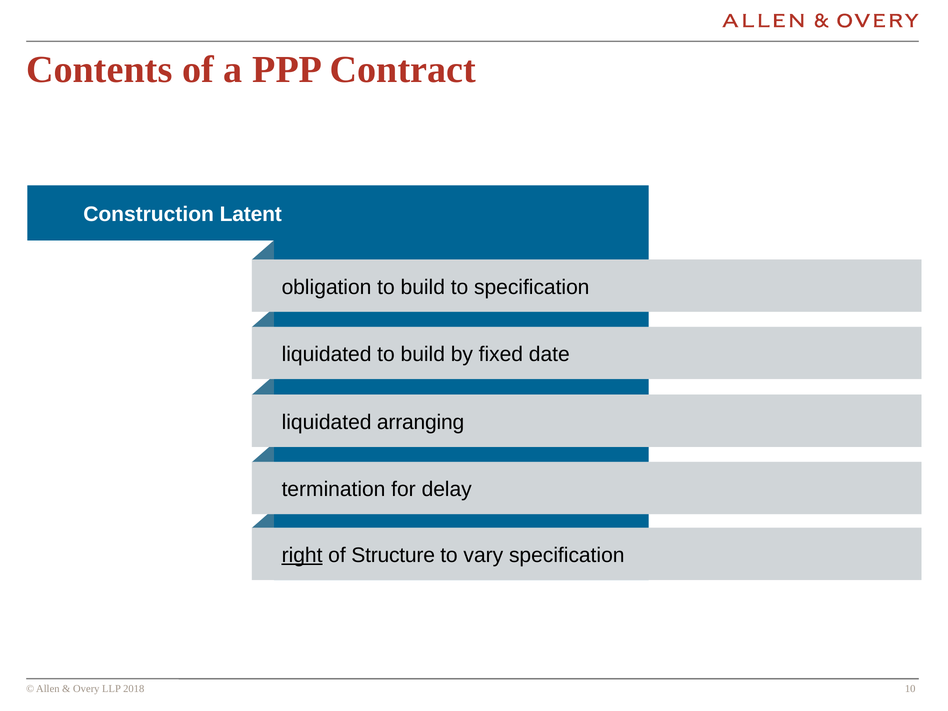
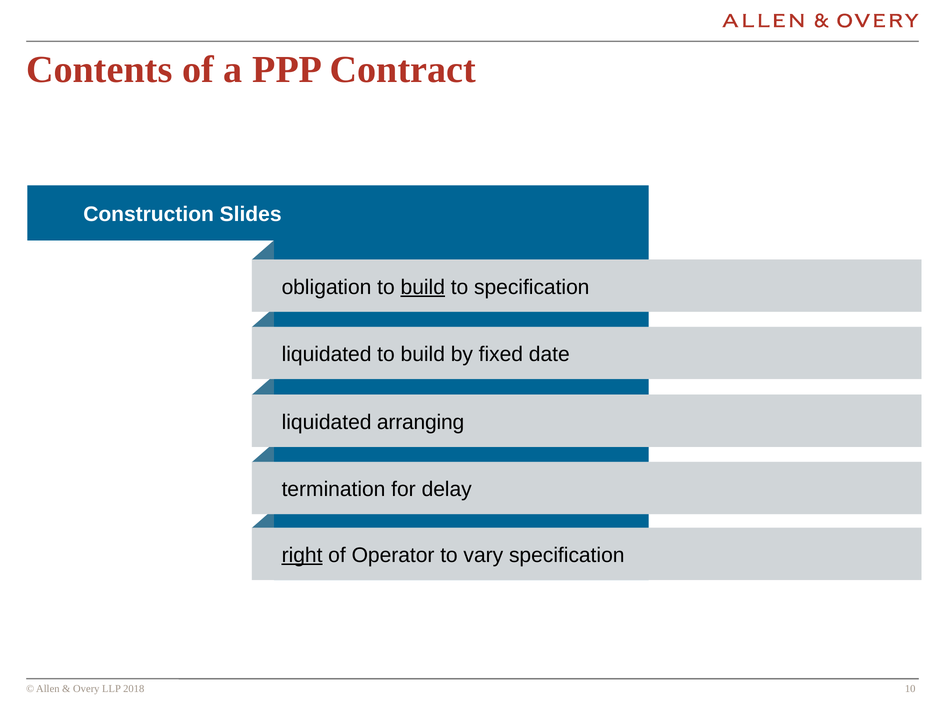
Latent: Latent -> Slides (251, 214)
build underline: none -> present (423, 287)
Structure: Structure -> Operator (393, 555)
